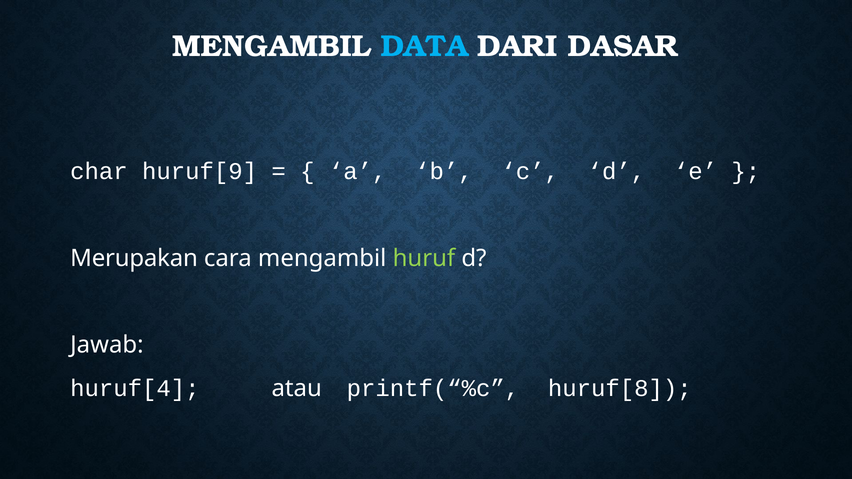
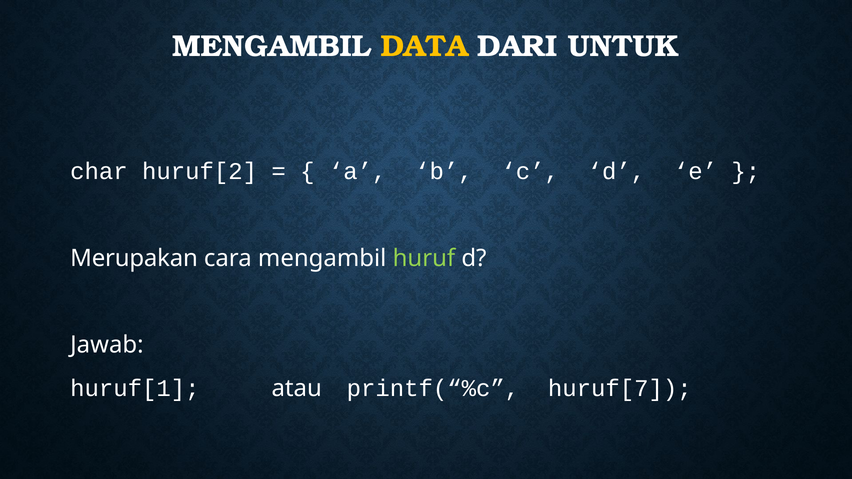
DATA colour: light blue -> yellow (424, 46)
DASAR: DASAR -> UNTUK (623, 46)
huruf[9: huruf[9 -> huruf[2 (200, 171)
huruf[4: huruf[4 -> huruf[1 (135, 388)
huruf[8: huruf[8 -> huruf[7 (620, 388)
